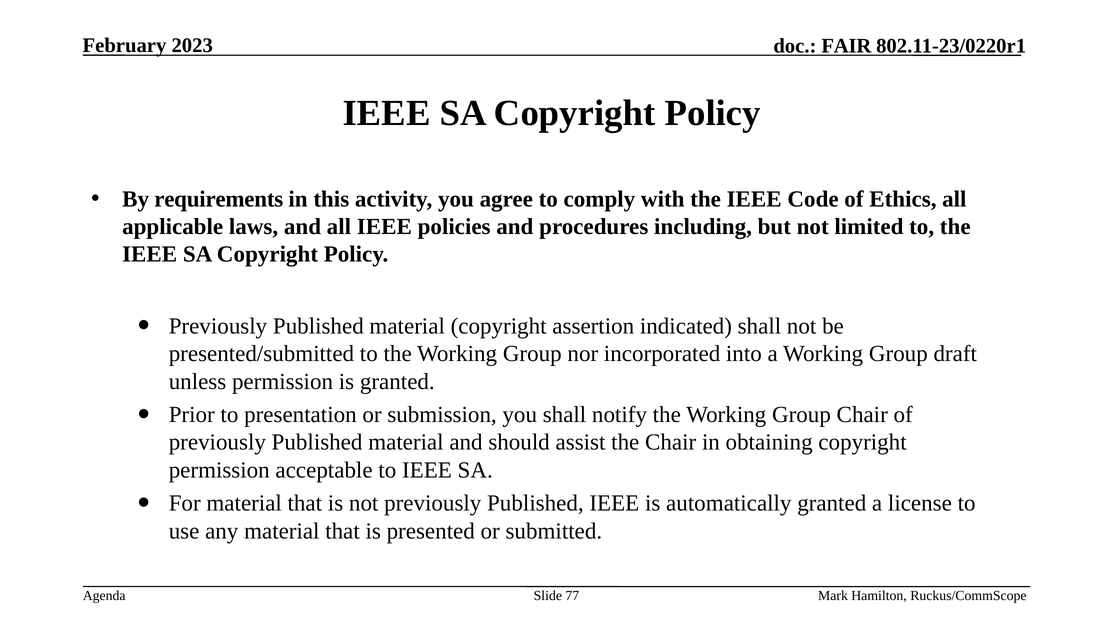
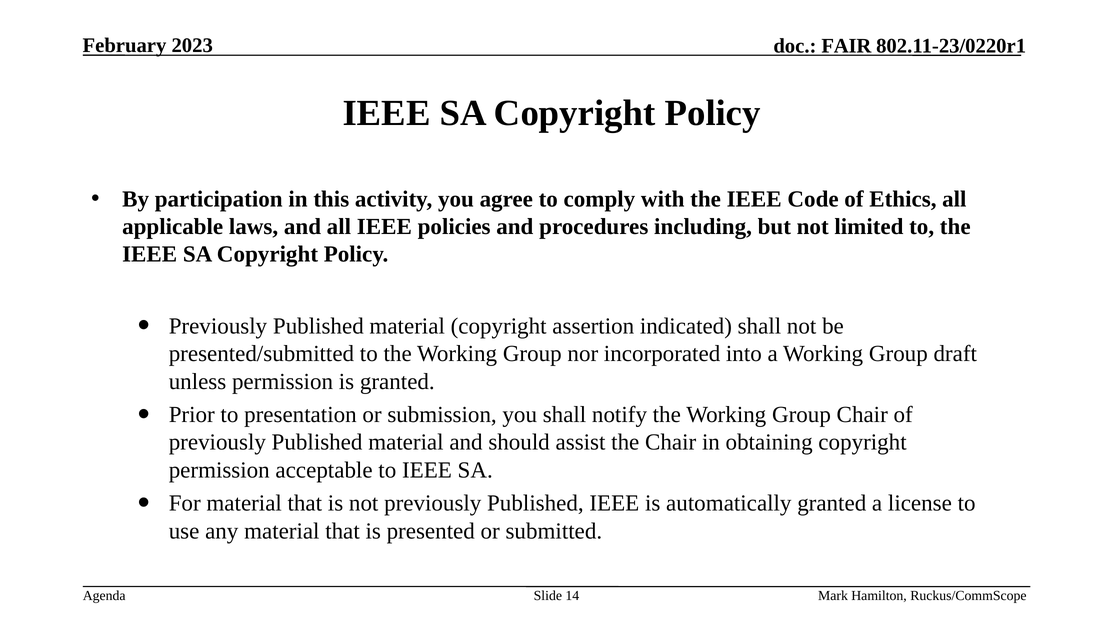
requirements: requirements -> participation (219, 199)
77: 77 -> 14 (572, 596)
